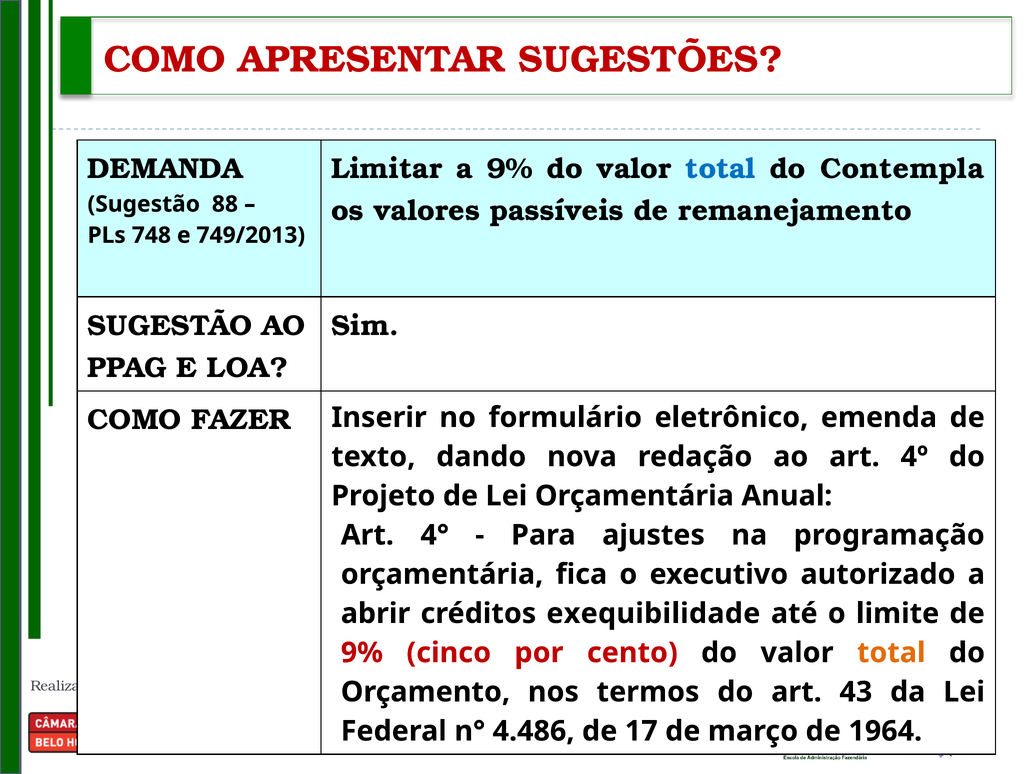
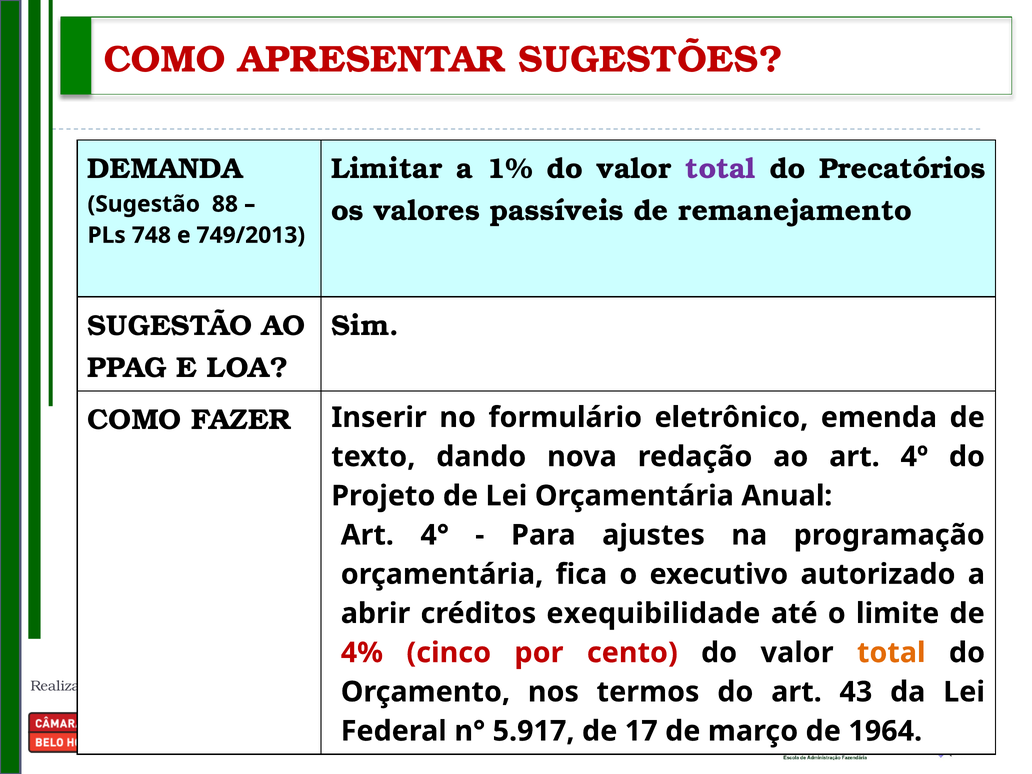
a 9%: 9% -> 1% (510, 169)
total colour: blue -> purple (721, 169)
Contempla: Contempla -> Precatórios (902, 169)
9%: 9% -> 4% (362, 653)
4.486: 4.486 -> 5.917 (534, 731)
